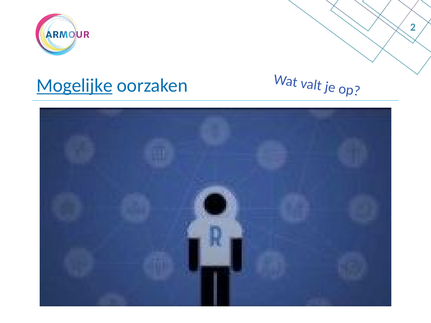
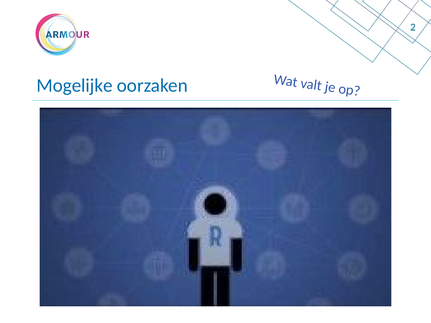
Mogelijke underline: present -> none (75, 86)
